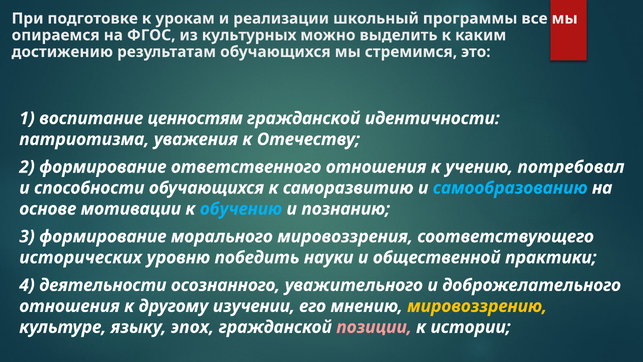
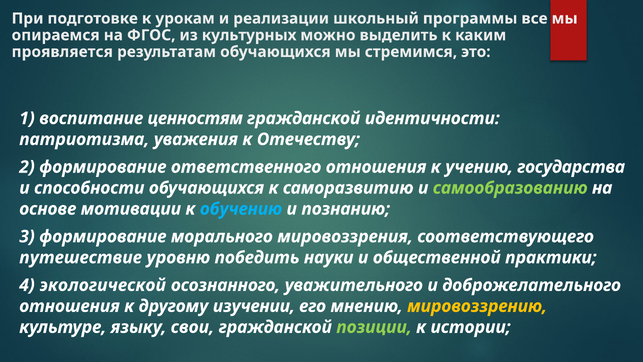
достижению: достижению -> проявляется (62, 52)
потребовал: потребовал -> государства (571, 167)
самообразованию colour: light blue -> light green (510, 188)
исторических: исторических -> путешествие (81, 257)
деятельности: деятельности -> экологической (103, 285)
эпох: эпох -> свои (192, 327)
позиции colour: pink -> light green (374, 327)
